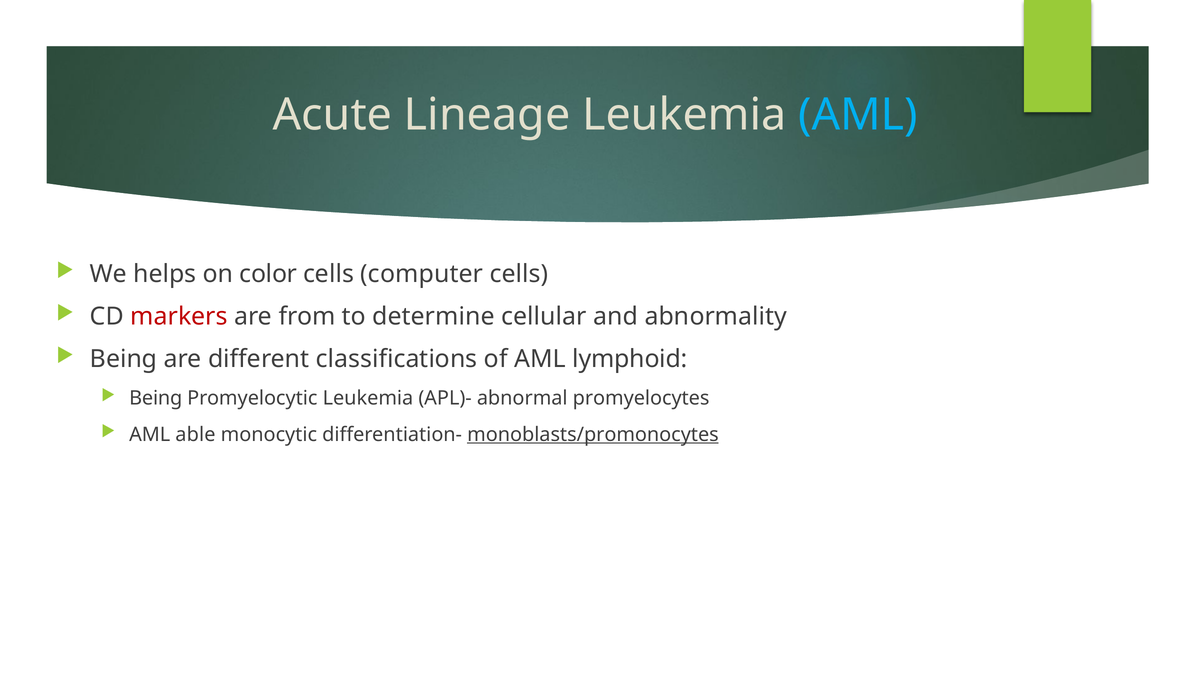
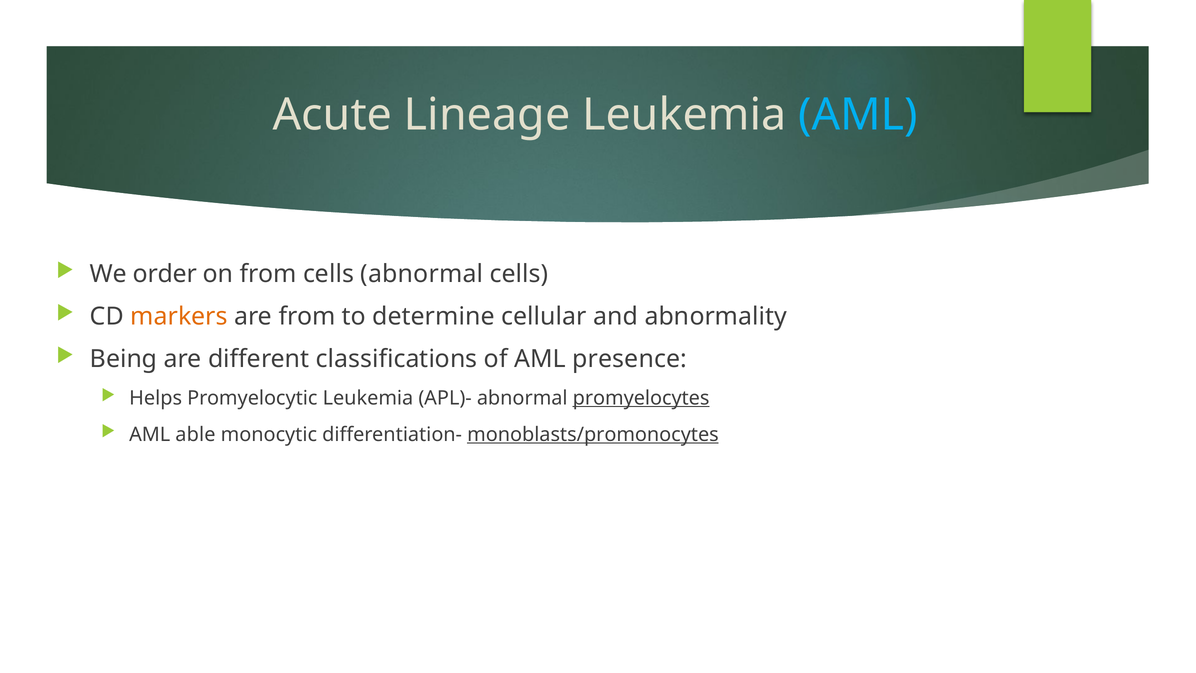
helps: helps -> order (165, 274)
on color: color -> from (268, 274)
cells computer: computer -> abnormal (422, 274)
markers colour: red -> orange (179, 317)
lymphoid: lymphoid -> presence (630, 359)
Being: Being -> Helps (156, 398)
promyelocytes underline: none -> present (641, 398)
